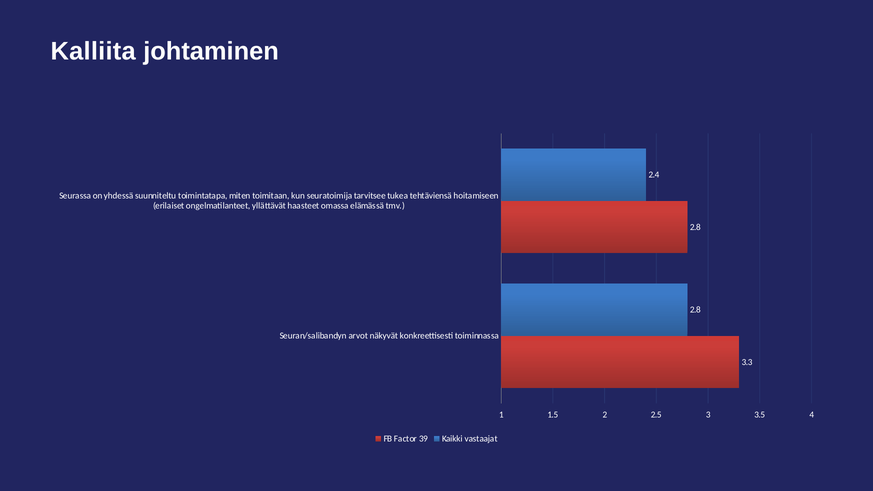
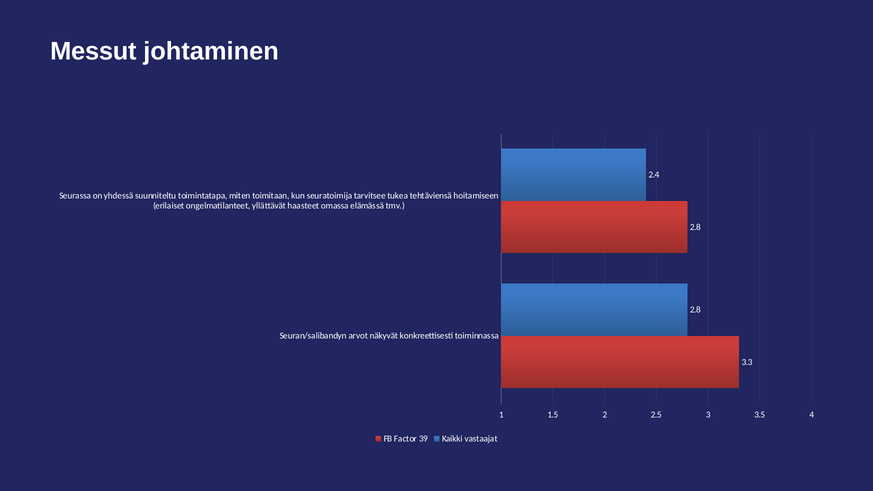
Kalliita: Kalliita -> Messut (93, 51)
